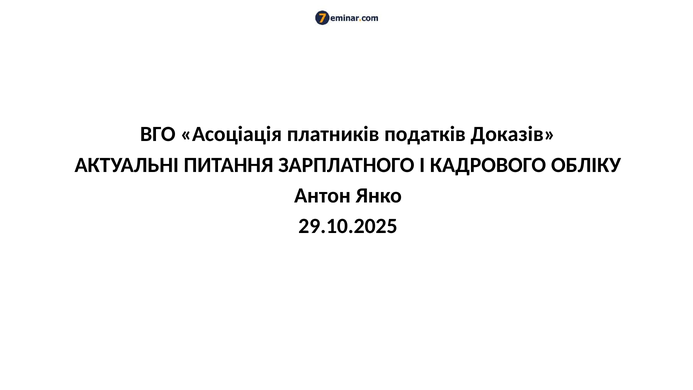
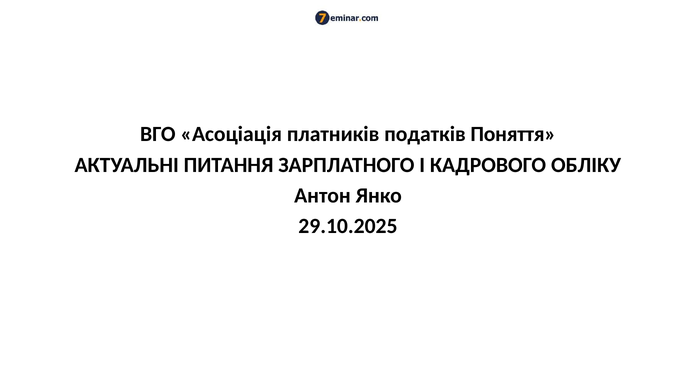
Доказів: Доказів -> Поняття (513, 134)
